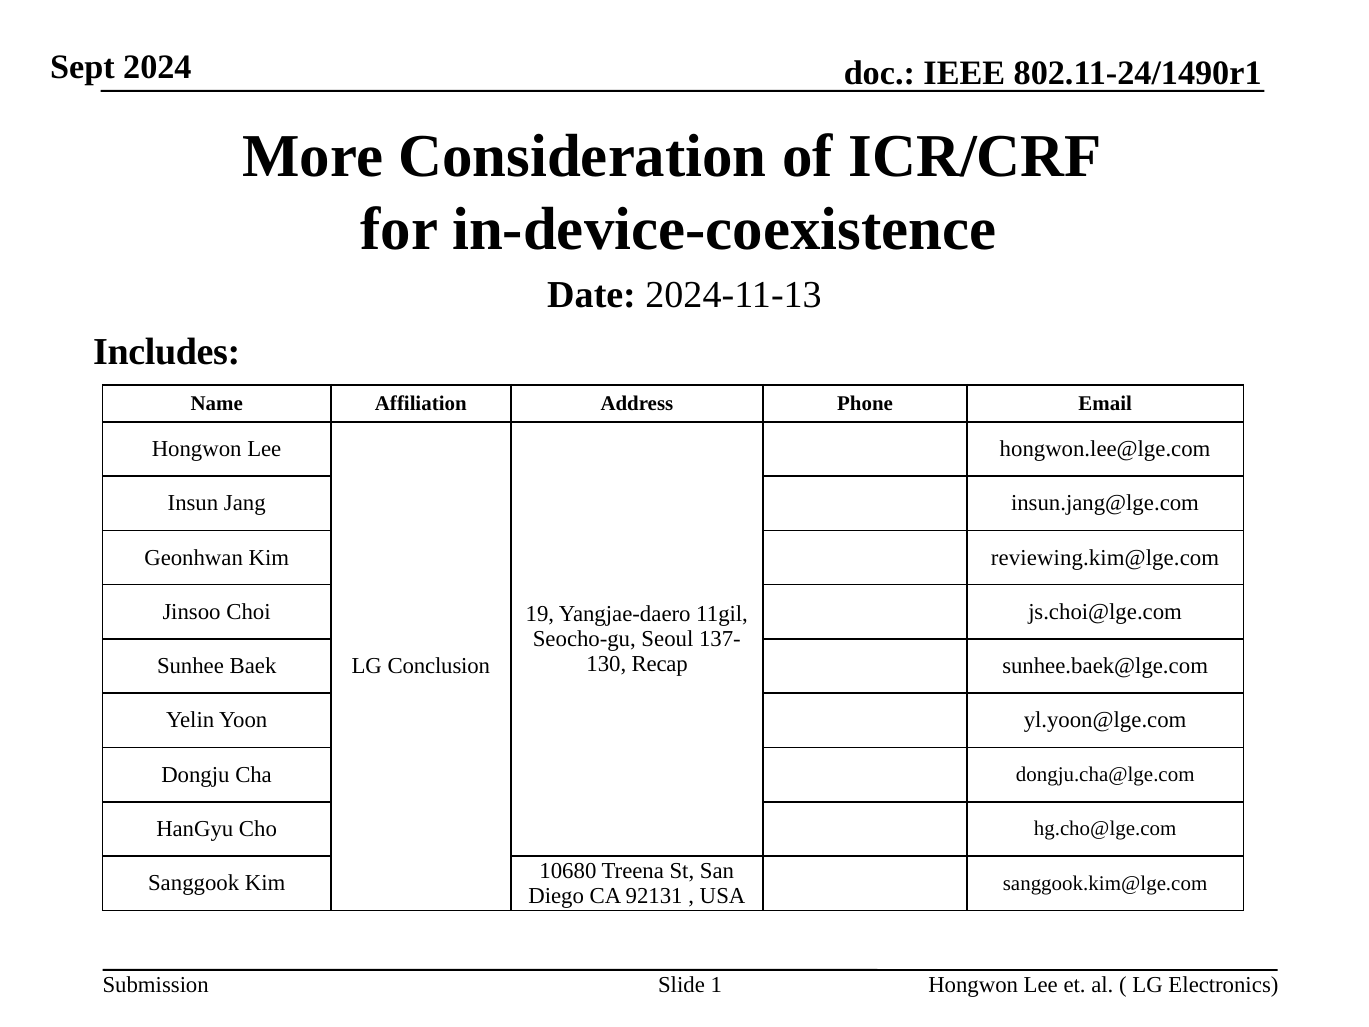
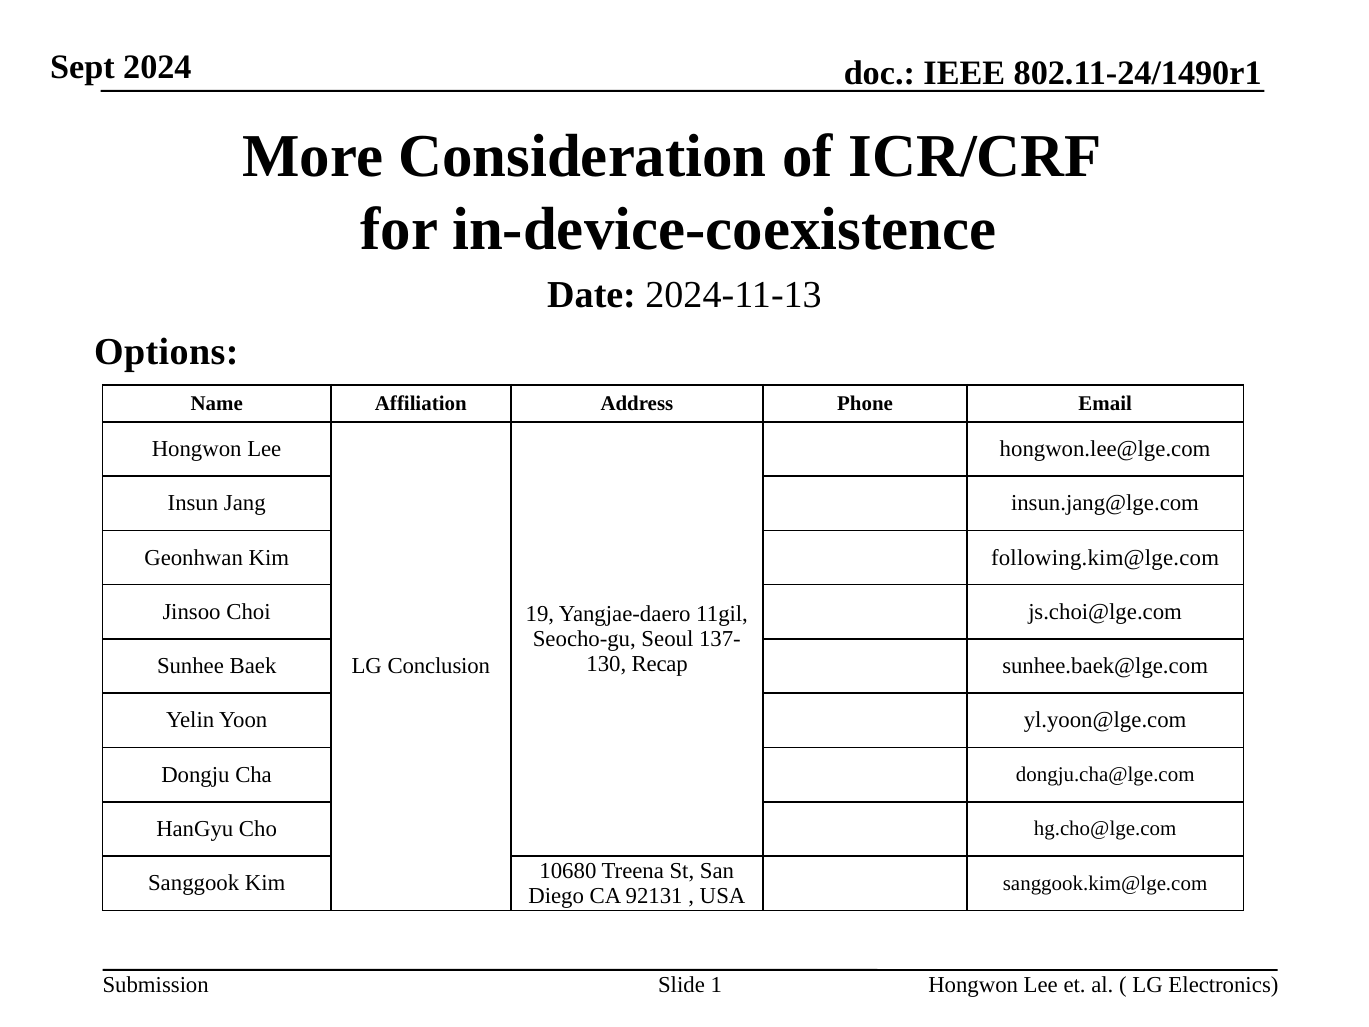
Includes: Includes -> Options (166, 352)
reviewing.kim@lge.com: reviewing.kim@lge.com -> following.kim@lge.com (1105, 557)
